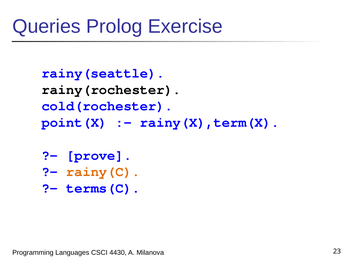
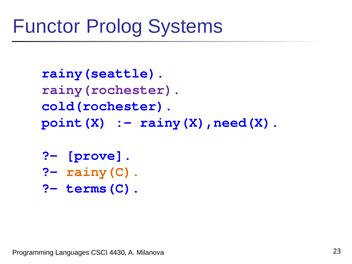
Queries: Queries -> Functor (46, 27)
Exercise: Exercise -> Systems (185, 27)
rainy(rochester colour: black -> purple (111, 90)
rainy(X),term(X: rainy(X),term(X -> rainy(X),need(X (210, 122)
